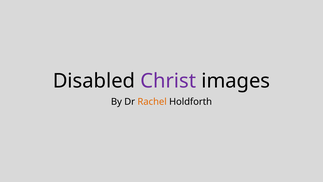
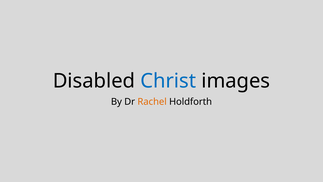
Christ colour: purple -> blue (168, 81)
